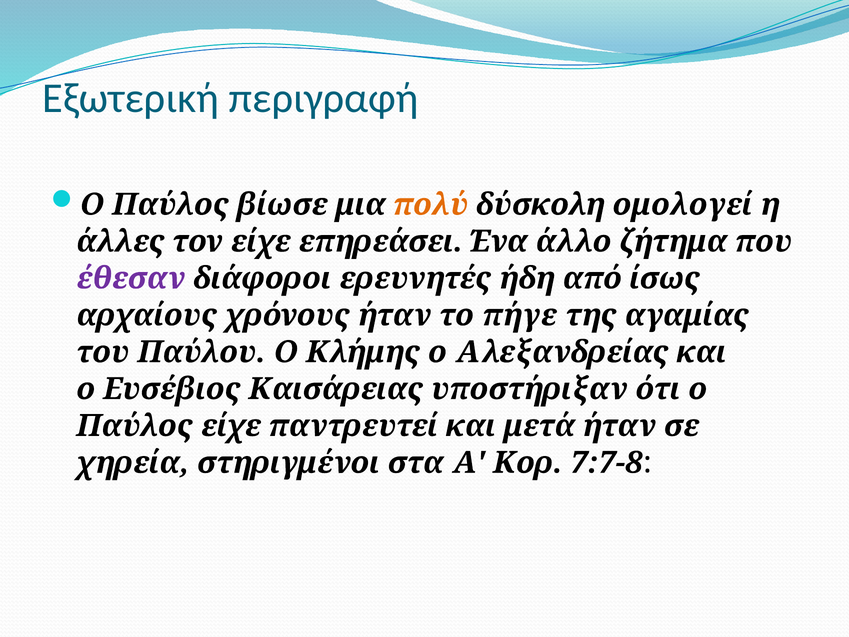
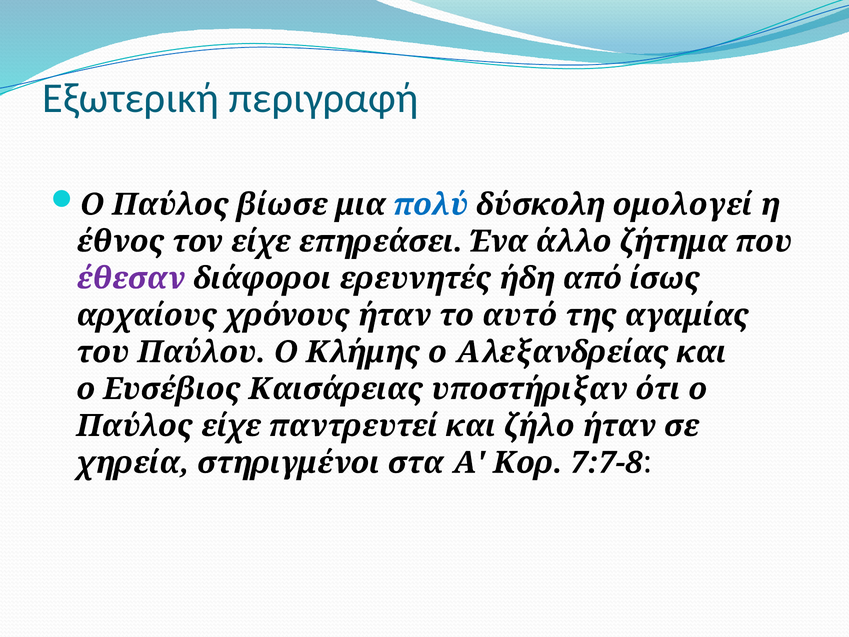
πολύ colour: orange -> blue (431, 204)
άλλες: άλλες -> έθνος (120, 241)
πήγε: πήγε -> αυτό (520, 315)
μετά: μετά -> ζήλο (539, 426)
